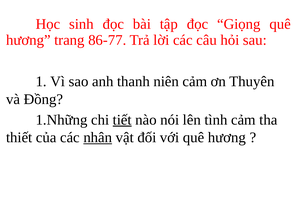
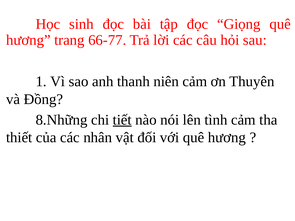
86-77: 86-77 -> 66-77 (107, 40)
1.Những: 1.Những -> 8.Những (62, 120)
nhân underline: present -> none (98, 138)
